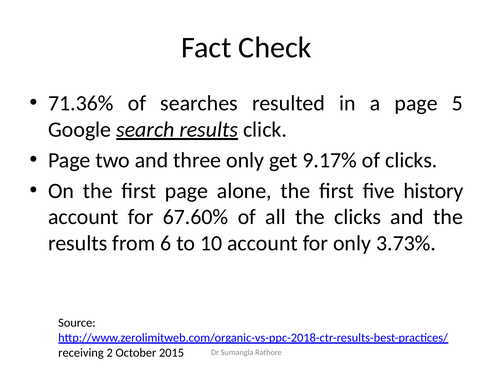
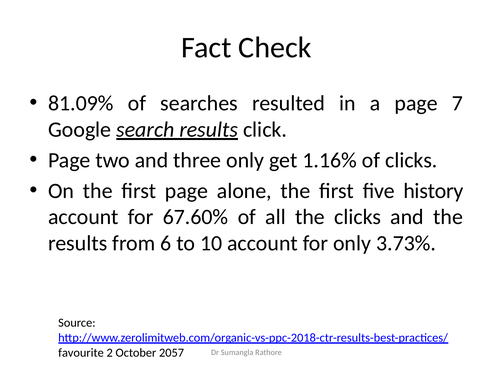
71.36%: 71.36% -> 81.09% (81, 103)
5: 5 -> 7 (457, 103)
9.17%: 9.17% -> 1.16% (330, 160)
receiving: receiving -> favourite (81, 353)
2015: 2015 -> 2057 (172, 353)
